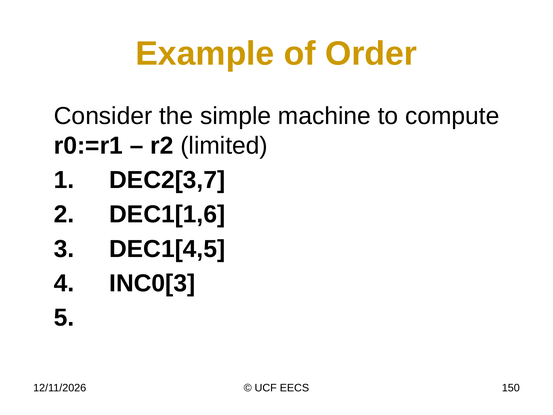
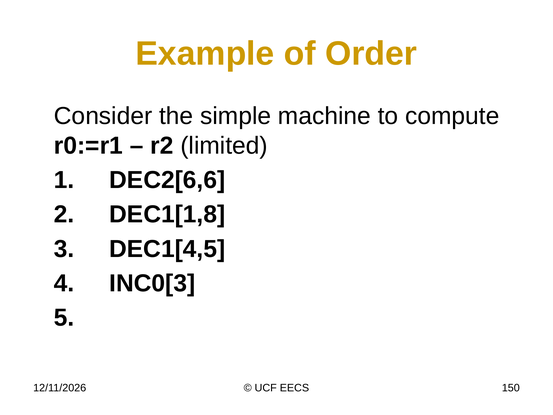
DEC2[3,7: DEC2[3,7 -> DEC2[6,6 (167, 180)
DEC1[1,6: DEC1[1,6 -> DEC1[1,8 (167, 214)
